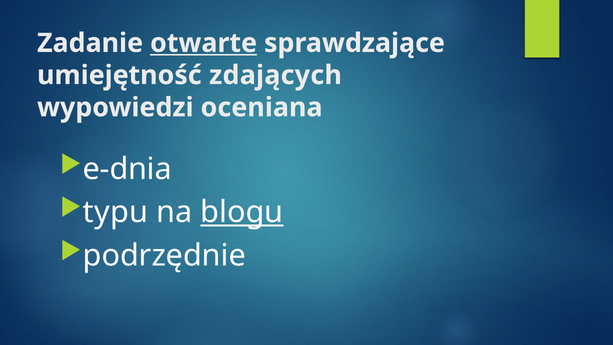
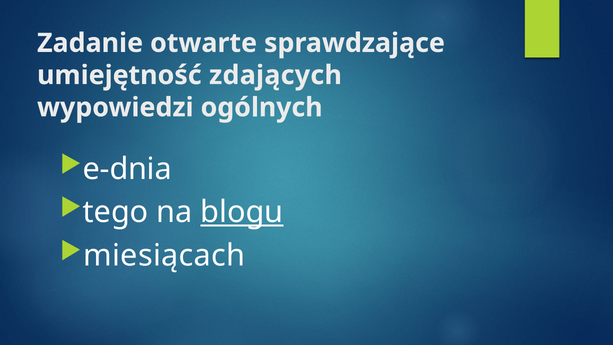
otwarte underline: present -> none (204, 43)
oceniana: oceniana -> ogólnych (262, 107)
typu: typu -> tego (116, 212)
podrzędnie: podrzędnie -> miesiącach (164, 255)
